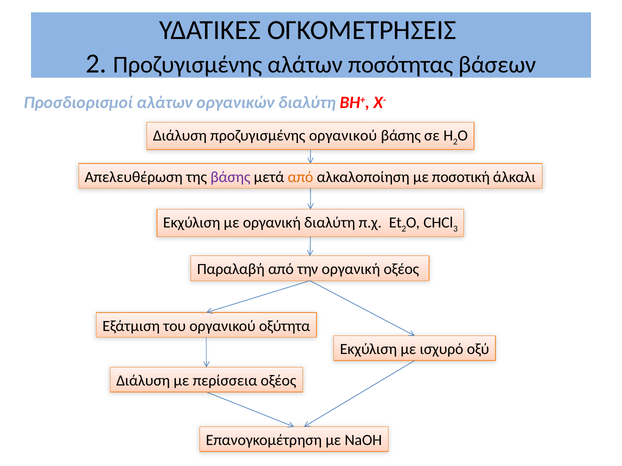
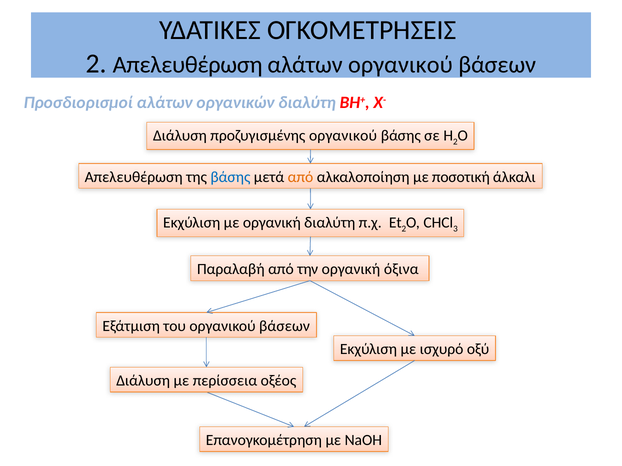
2 Προζυγισμένης: Προζυγισμένης -> Απελευθέρωση (188, 65)
αλάτων ποσότητας: ποσότητας -> οργανικού (400, 65)
βάσης colour: purple -> blue (230, 177)
οργανική οξέος: οξέος -> όξινα (401, 270)
του οργανικού οξύτητα: οξύτητα -> βάσεων (285, 326)
